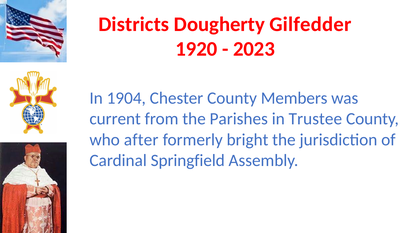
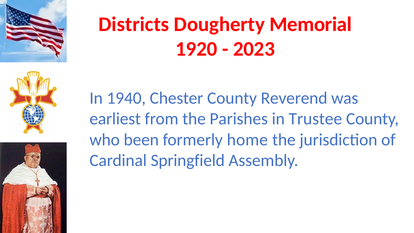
Gilfedder: Gilfedder -> Memorial (311, 24)
1904: 1904 -> 1940 (126, 98)
Members: Members -> Reverend (294, 98)
current: current -> earliest (115, 119)
after: after -> been (141, 140)
bright: bright -> home (247, 140)
